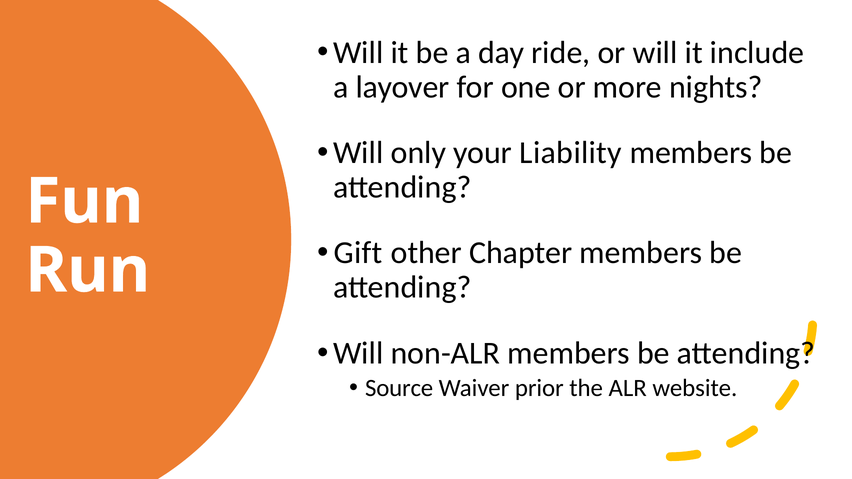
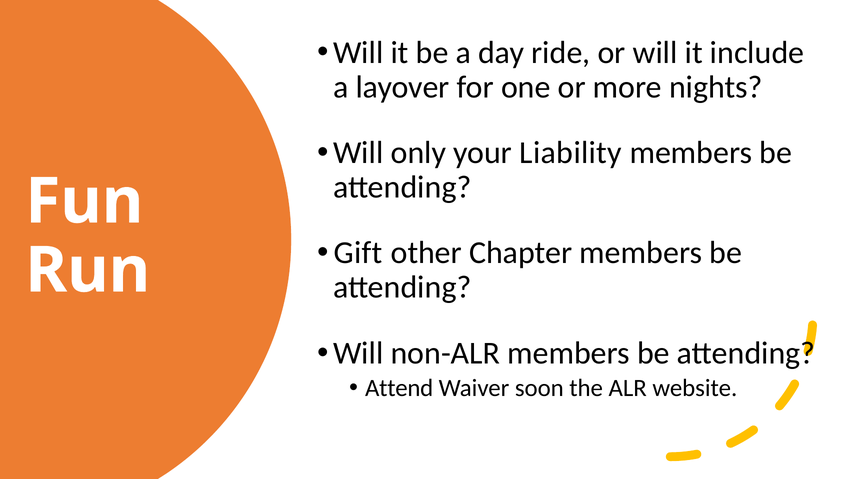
Source: Source -> Attend (399, 388)
prior: prior -> soon (539, 388)
